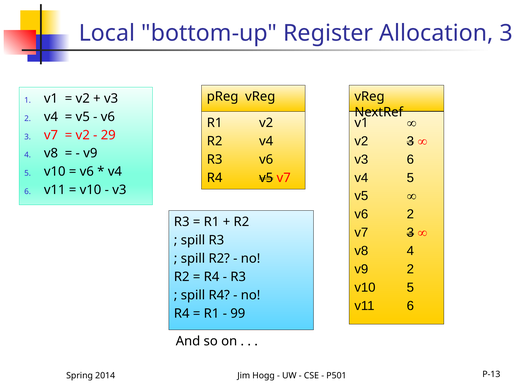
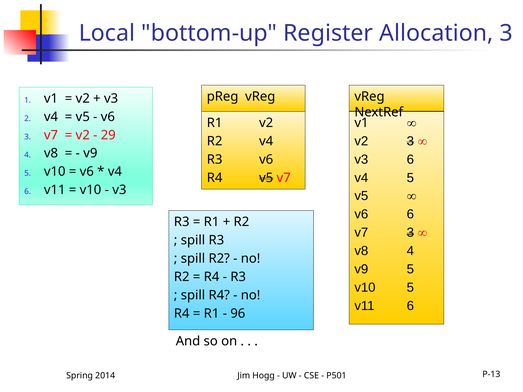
v6 2: 2 -> 6 (410, 214)
2: 2 -> 5 (410, 269)
99: 99 -> 96 (238, 314)
